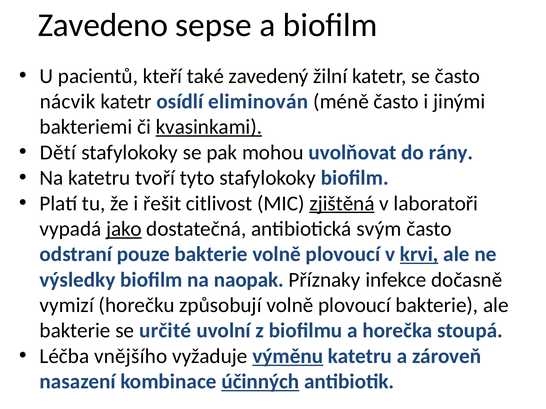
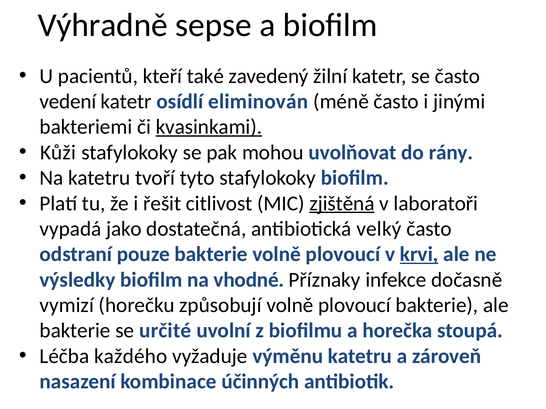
Zavedeno: Zavedeno -> Výhradně (103, 25)
nácvik: nácvik -> vedení (68, 102)
Dětí: Dětí -> Kůži (58, 153)
jako underline: present -> none (124, 229)
svým: svým -> velký (379, 229)
naopak: naopak -> vhodné (249, 280)
vnějšího: vnějšího -> každého (131, 357)
výměnu underline: present -> none (288, 357)
účinných underline: present -> none (260, 382)
